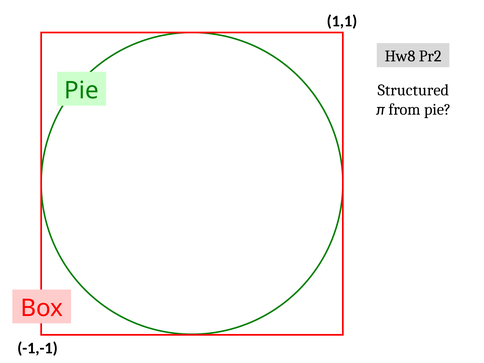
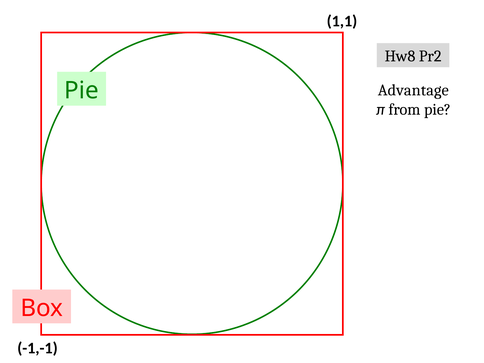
Structured: Structured -> Advantage (413, 90)
